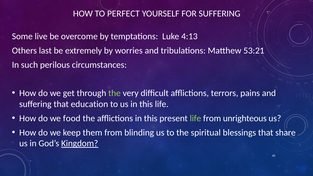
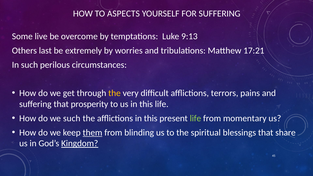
PERFECT: PERFECT -> ASPECTS (123, 14)
4:13: 4:13 -> 9:13 (189, 36)
53:21: 53:21 -> 17:21 (254, 51)
the colour: light green -> yellow (114, 93)
education: education -> prosperity (90, 104)
we food: food -> such (72, 118)
unrighteous: unrighteous -> momentary (245, 118)
them underline: none -> present (92, 133)
